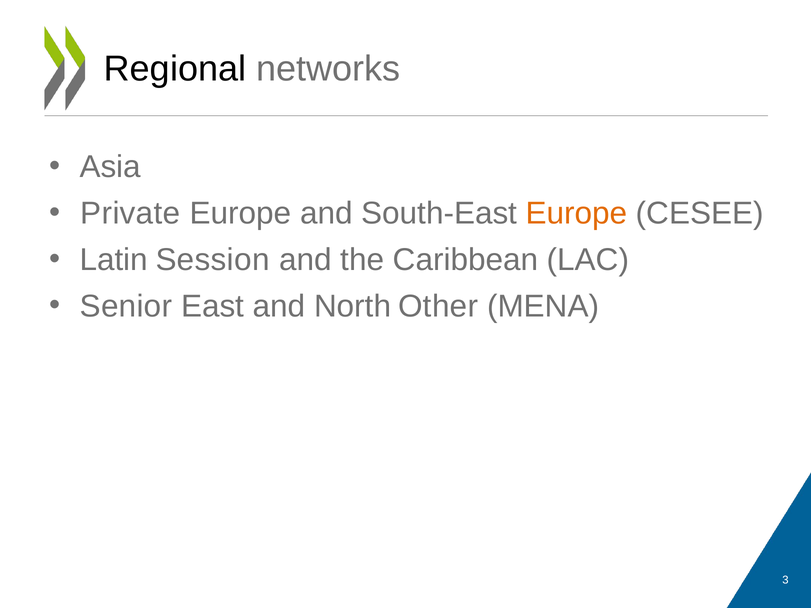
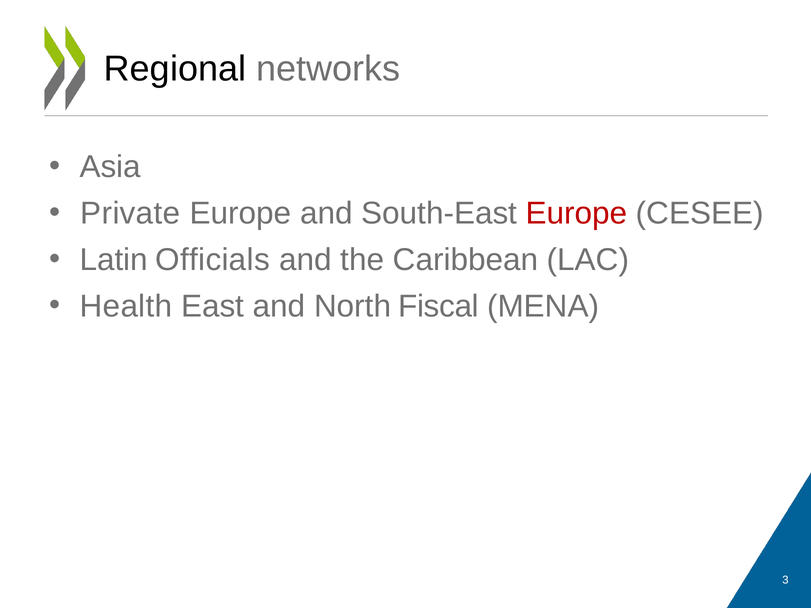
Europe colour: orange -> red (576, 214)
Session: Session -> Officials (213, 260)
Senior: Senior -> Health (126, 306)
Other: Other -> Fiscal (438, 306)
